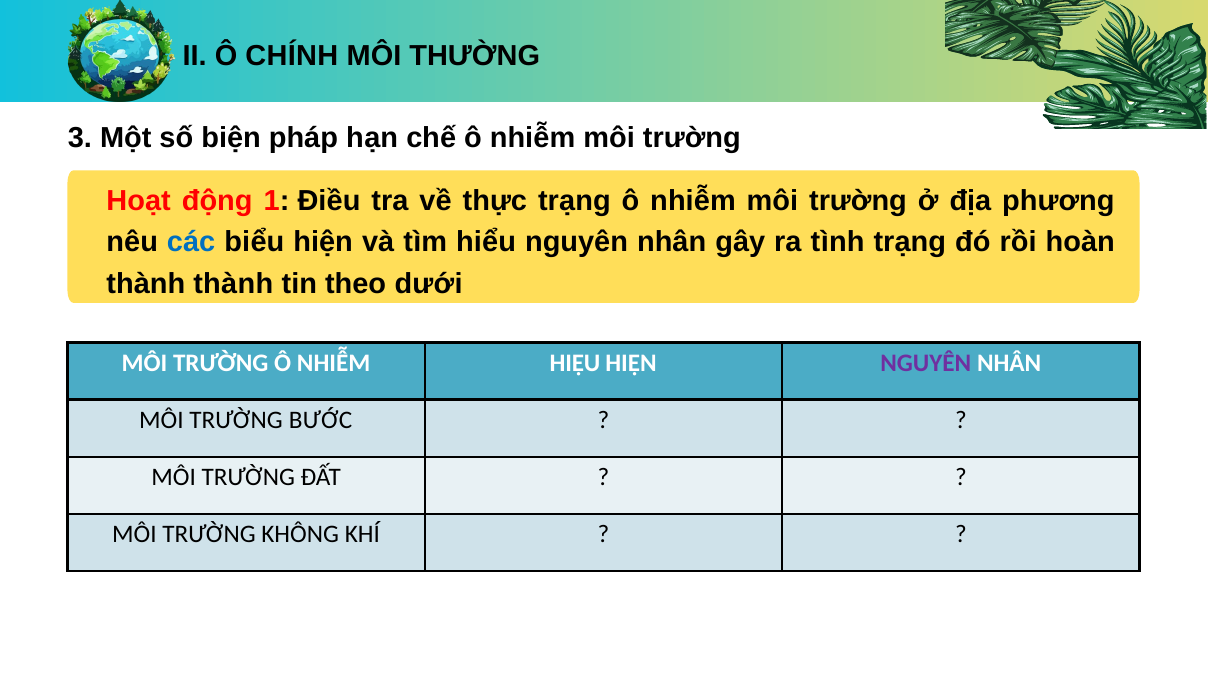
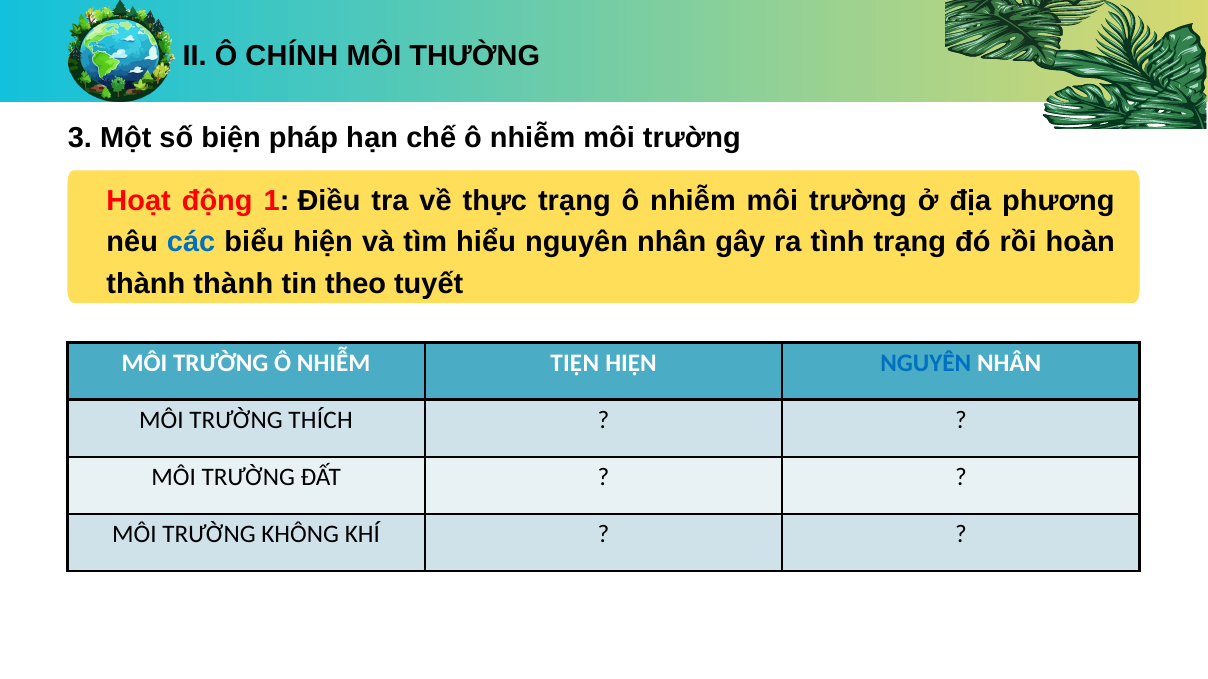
dưới: dưới -> tuyết (429, 284)
HIỆU: HIỆU -> TIỆN (575, 363)
NGUYÊN colour: purple -> blue (926, 363)
BƯỚC: BƯỚC -> THÍCH (321, 420)
